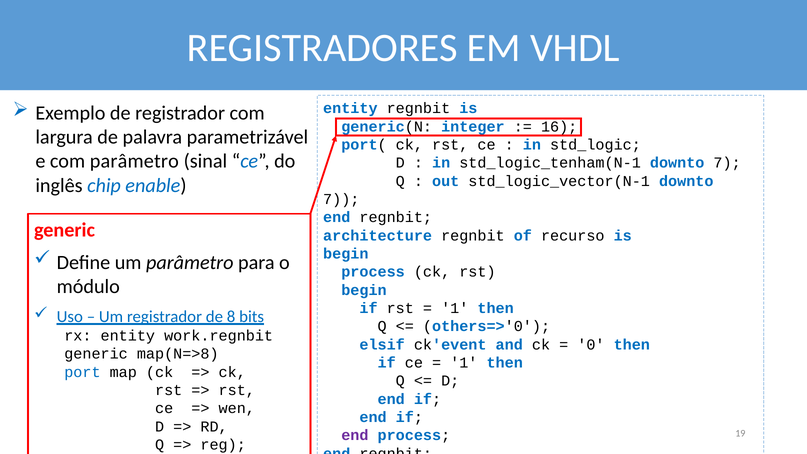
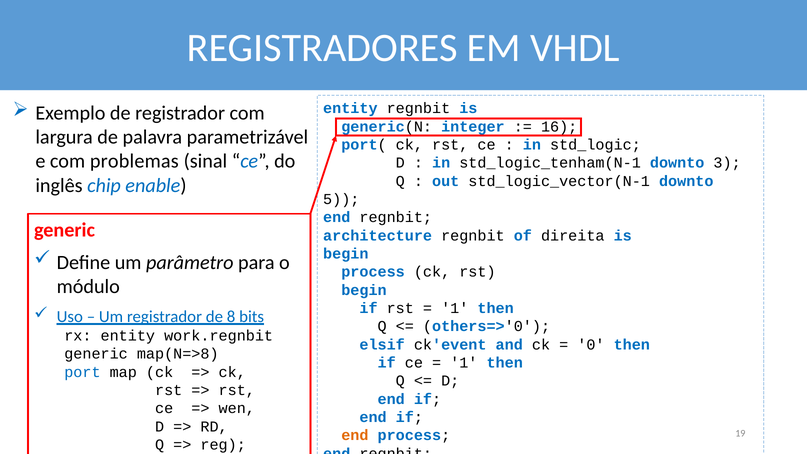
com parâmetro: parâmetro -> problemas (134, 161)
7: 7 -> 3 (727, 163)
7: 7 -> 5 (341, 199)
recurso: recurso -> direita (573, 236)
end colour: purple -> orange (355, 435)
